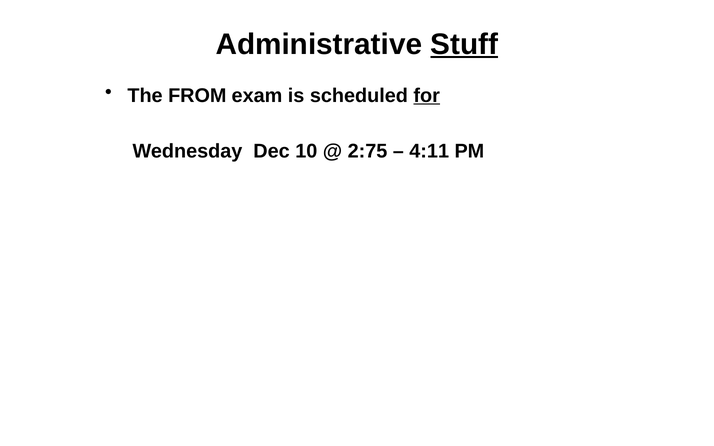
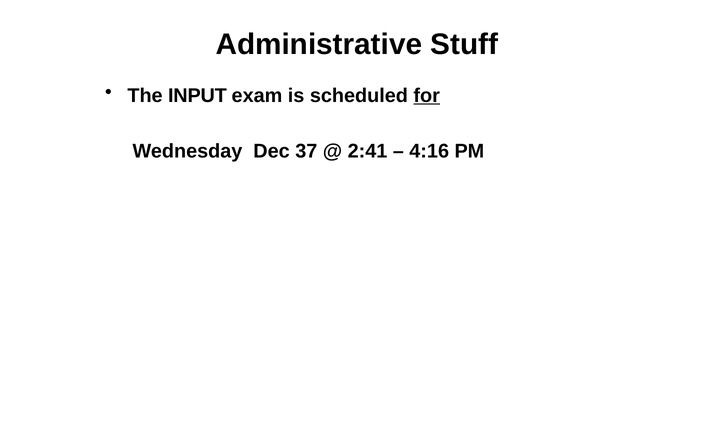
Stuff underline: present -> none (464, 44)
FROM: FROM -> INPUT (197, 96)
10: 10 -> 37 (306, 151)
2:75: 2:75 -> 2:41 (368, 151)
4:11: 4:11 -> 4:16 (429, 151)
